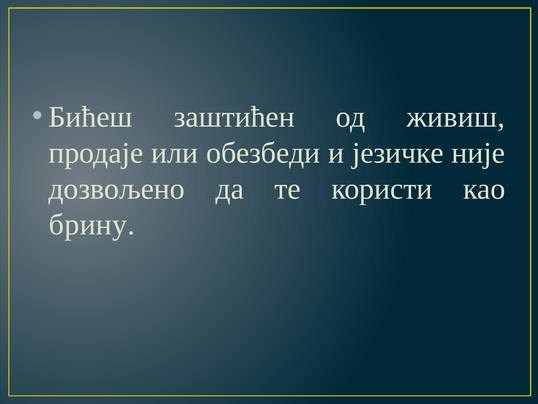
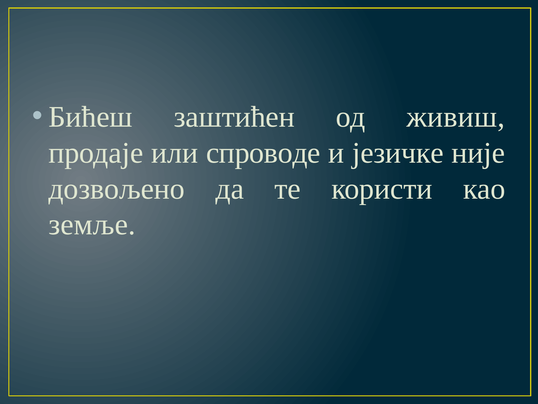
обезбеди: обезбеди -> спроводе (263, 153)
брину: брину -> земље (92, 224)
